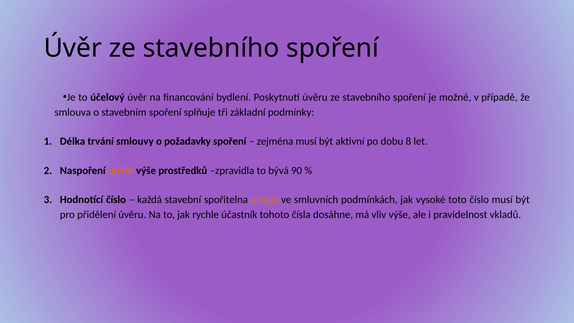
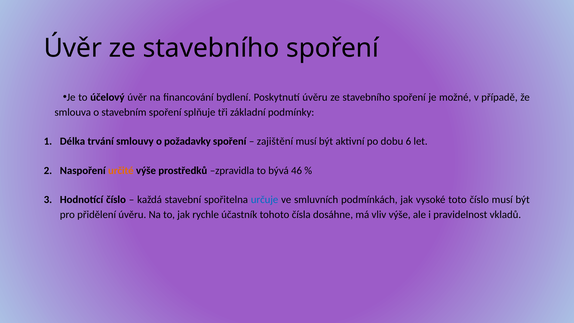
zejména: zejména -> zajištění (275, 141)
8: 8 -> 6 (408, 141)
90: 90 -> 46 (297, 170)
určuje colour: orange -> blue (265, 200)
